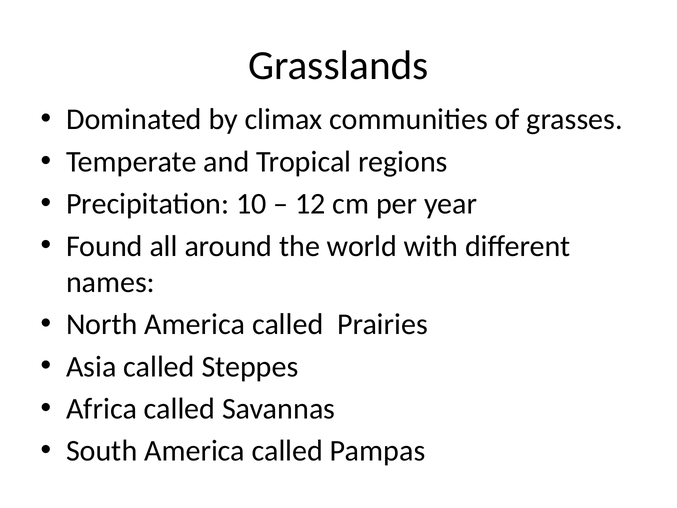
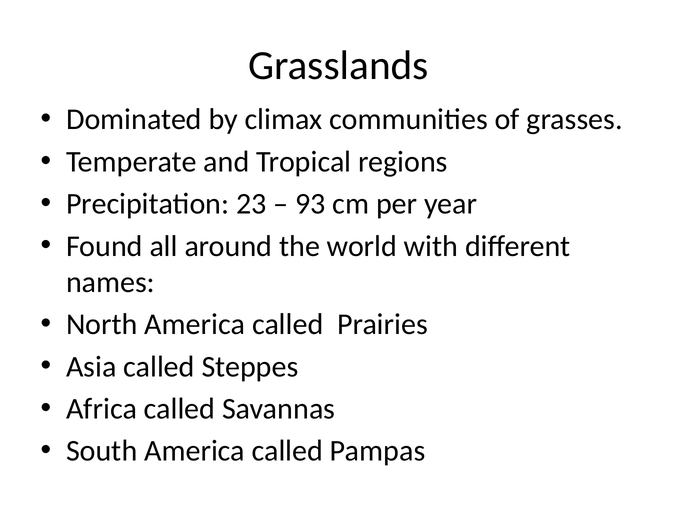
10: 10 -> 23 (251, 204)
12: 12 -> 93 (310, 204)
